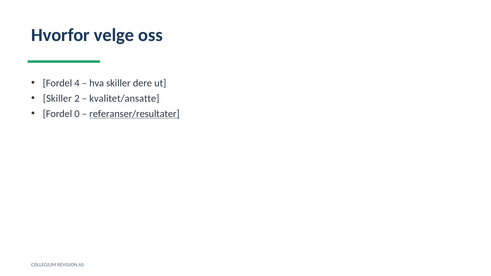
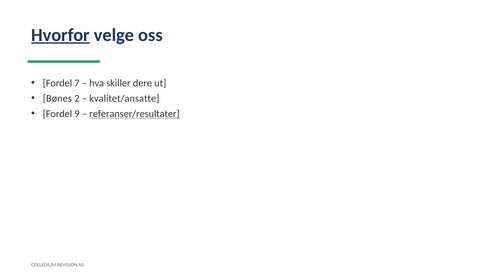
Hvorfor underline: none -> present (61, 35)
4: 4 -> 7 (77, 83)
Skiller: Skiller -> Bønes (57, 99)
0: 0 -> 9 (77, 114)
